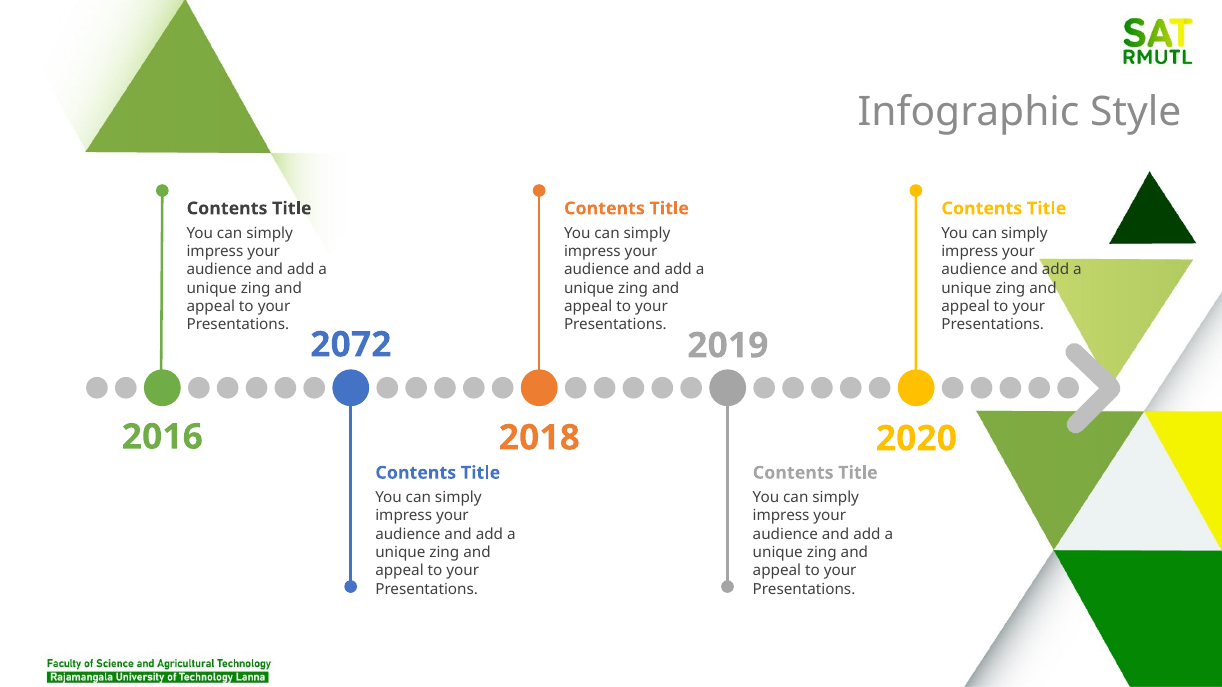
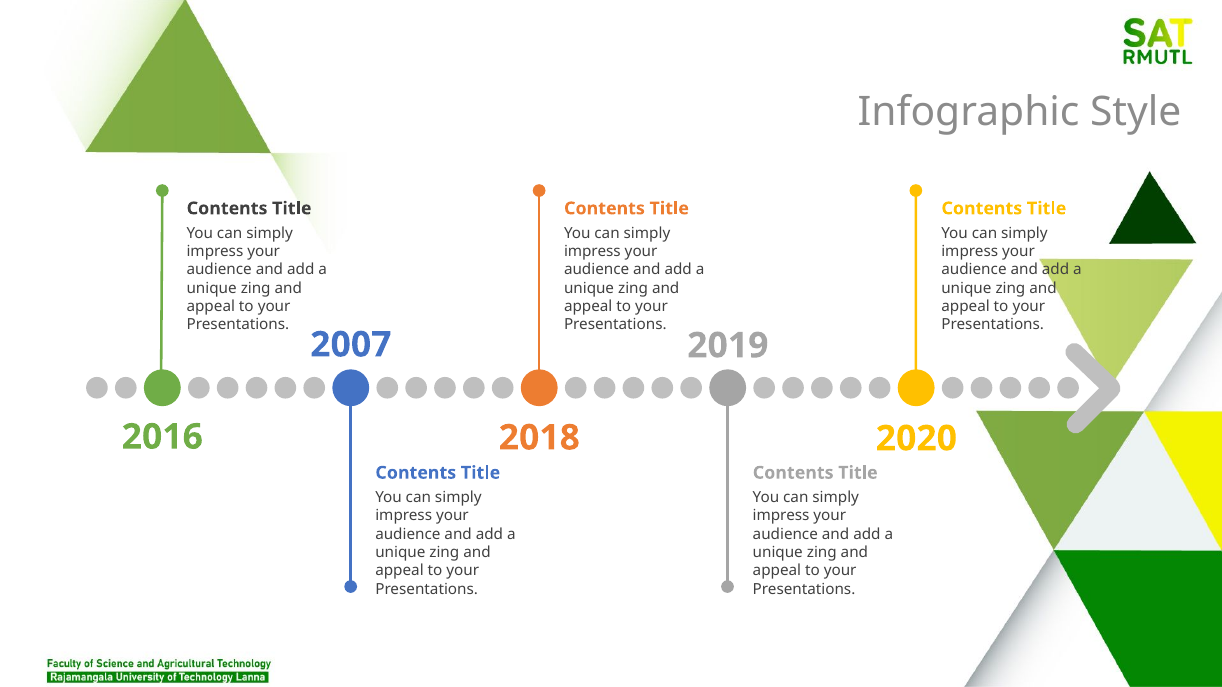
2072: 2072 -> 2007 (351, 345)
